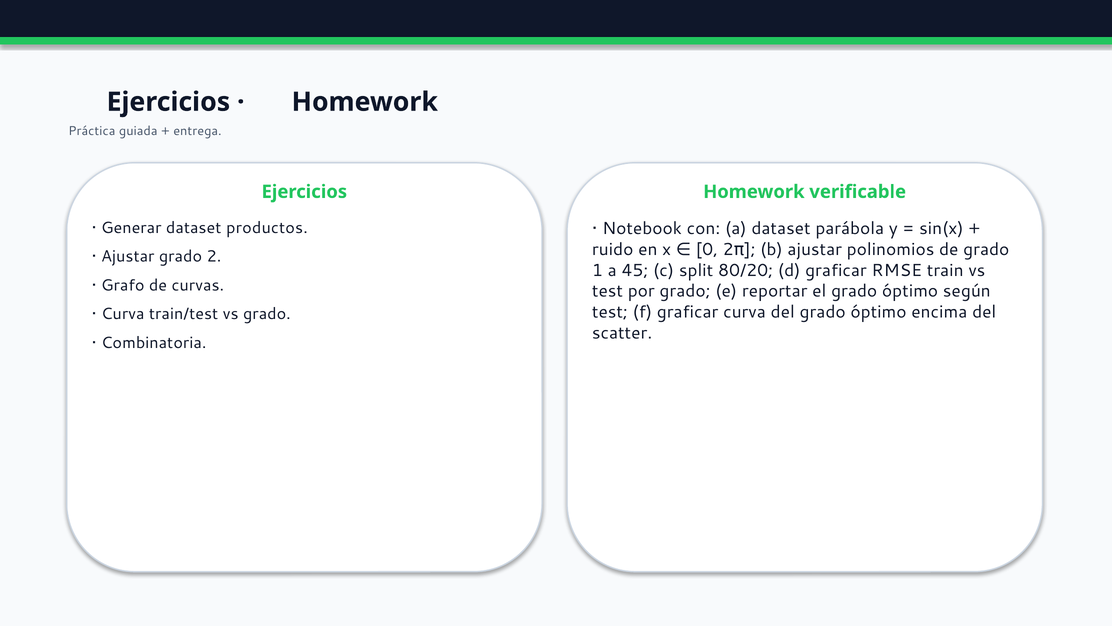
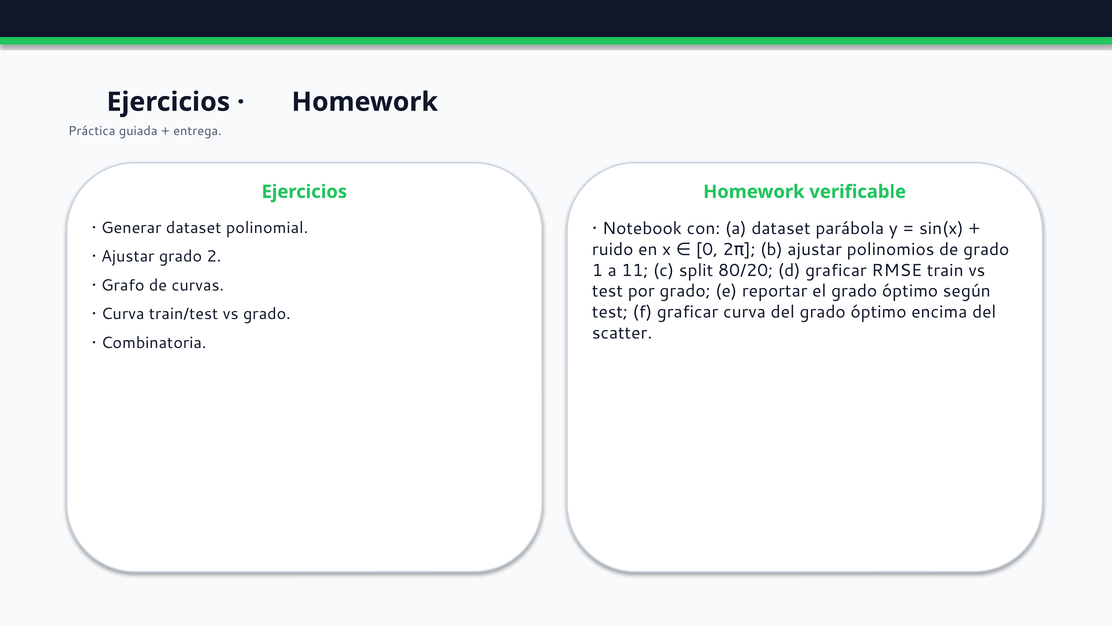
productos: productos -> polinomial (267, 228)
45: 45 -> 11 (635, 270)
